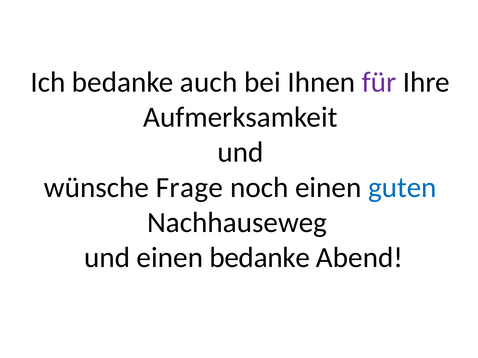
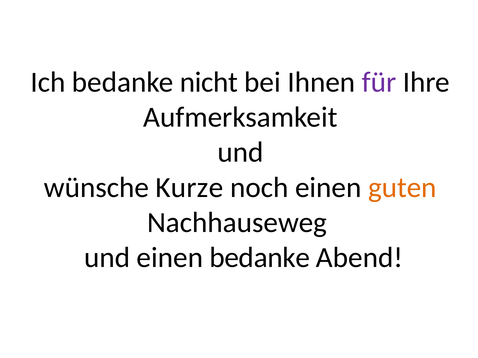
auch: auch -> nicht (209, 82)
Frage: Frage -> Kurze (189, 188)
guten colour: blue -> orange (402, 188)
